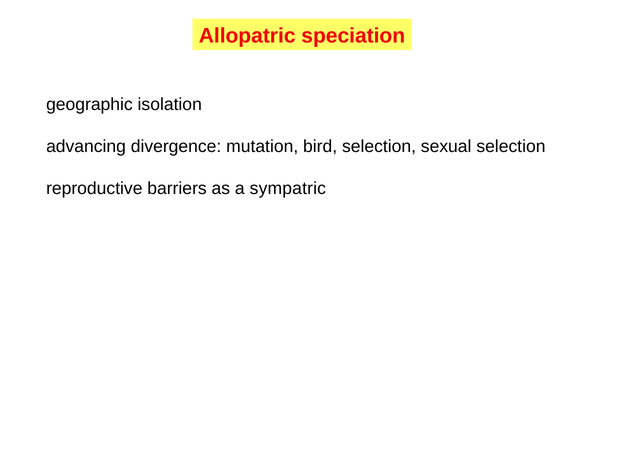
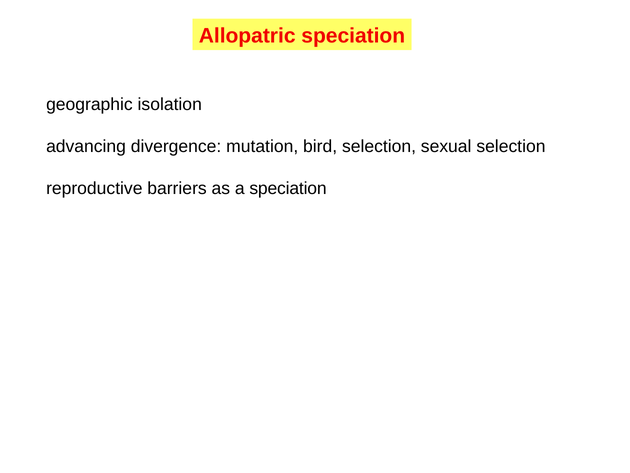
a sympatric: sympatric -> speciation (288, 188)
